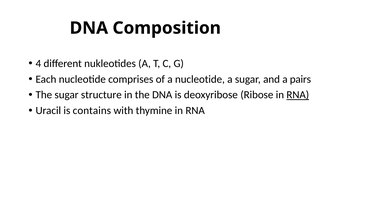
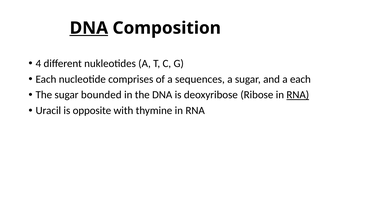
DNA underline: none -> present (89, 28)
a nucleotide: nucleotide -> sequences (200, 79)
a pairs: pairs -> each (300, 79)
structure: structure -> bounded (101, 95)
contains: contains -> opposite (92, 111)
